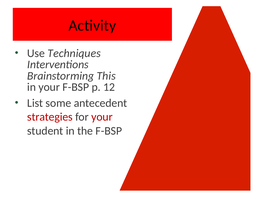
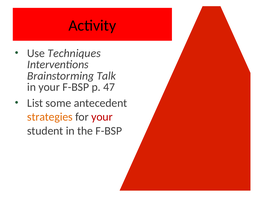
This: This -> Talk (106, 76)
12: 12 -> 47 (109, 87)
strategies colour: red -> orange (50, 117)
